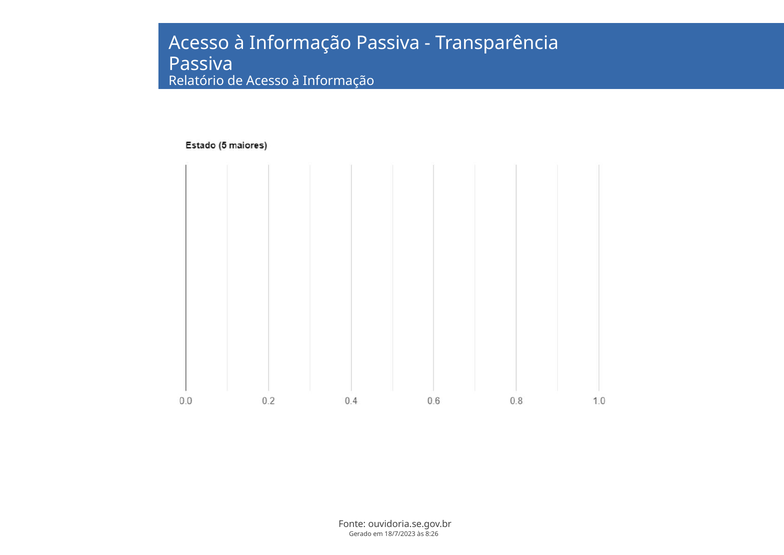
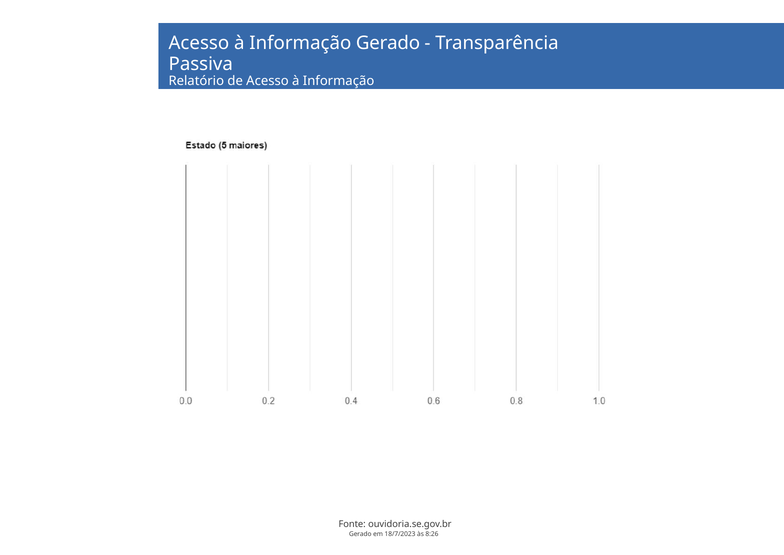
Informação Passiva: Passiva -> Gerado (388, 43)
